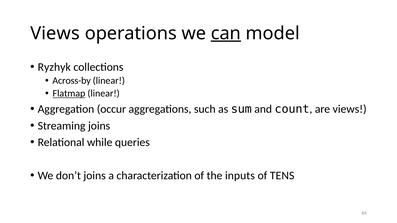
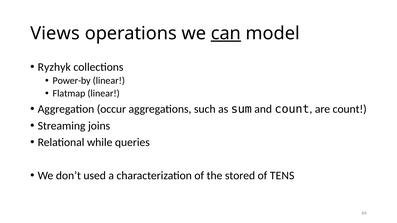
Across-by: Across-by -> Power-by (72, 81)
Flatmap underline: present -> none (69, 94)
are views: views -> count (350, 109)
don’t joins: joins -> used (95, 176)
inputs: inputs -> stored (240, 176)
